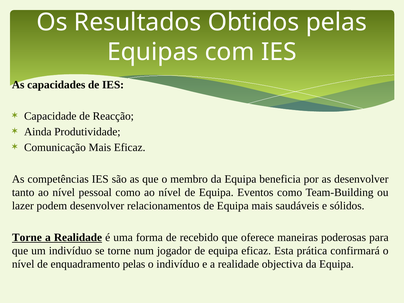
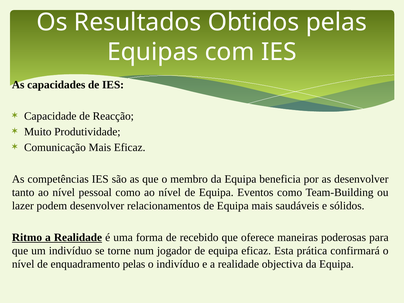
Ainda: Ainda -> Muito (38, 132)
Torne: Torne -> Ritmo (27, 237)
